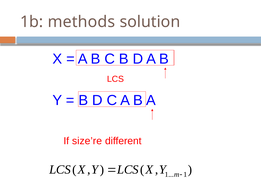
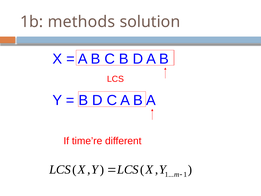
size’re: size’re -> time’re (87, 141)
